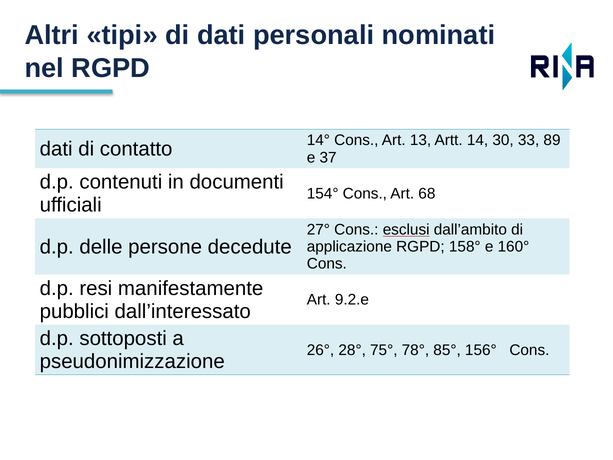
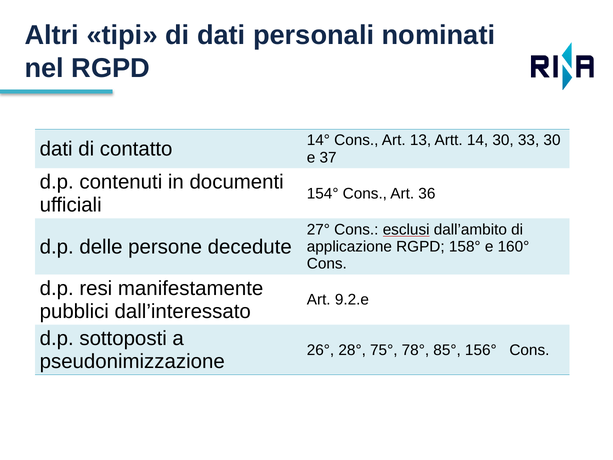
33 89: 89 -> 30 (552, 140)
68: 68 -> 36 (427, 193)
